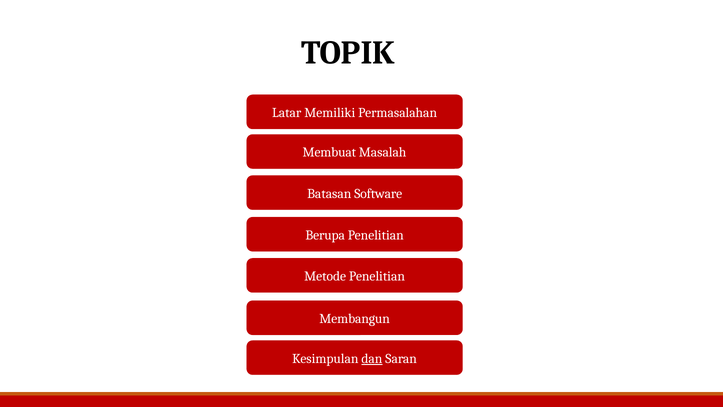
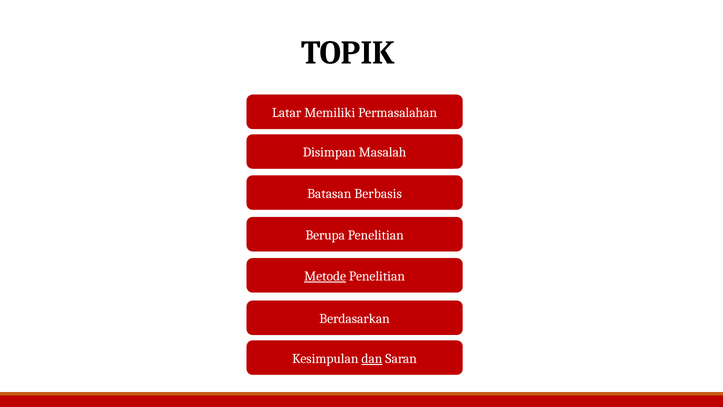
Membuat: Membuat -> Disimpan (329, 152)
Software: Software -> Berbasis (378, 193)
Metode underline: none -> present (325, 276)
Membangun: Membangun -> Berdasarkan (355, 318)
